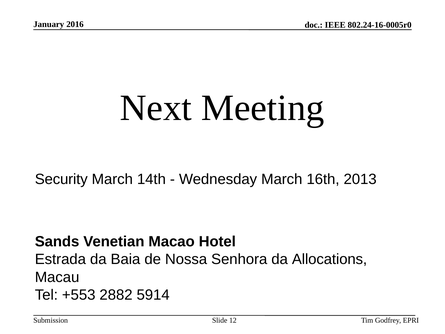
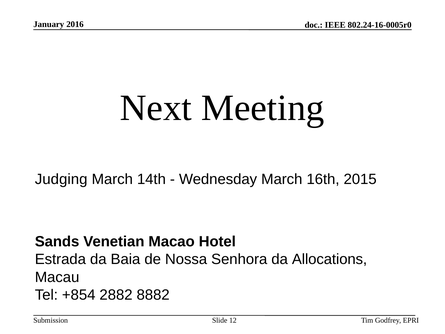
Security: Security -> Judging (61, 179)
2013: 2013 -> 2015 (360, 179)
+553: +553 -> +854 (79, 295)
5914: 5914 -> 8882 (153, 295)
